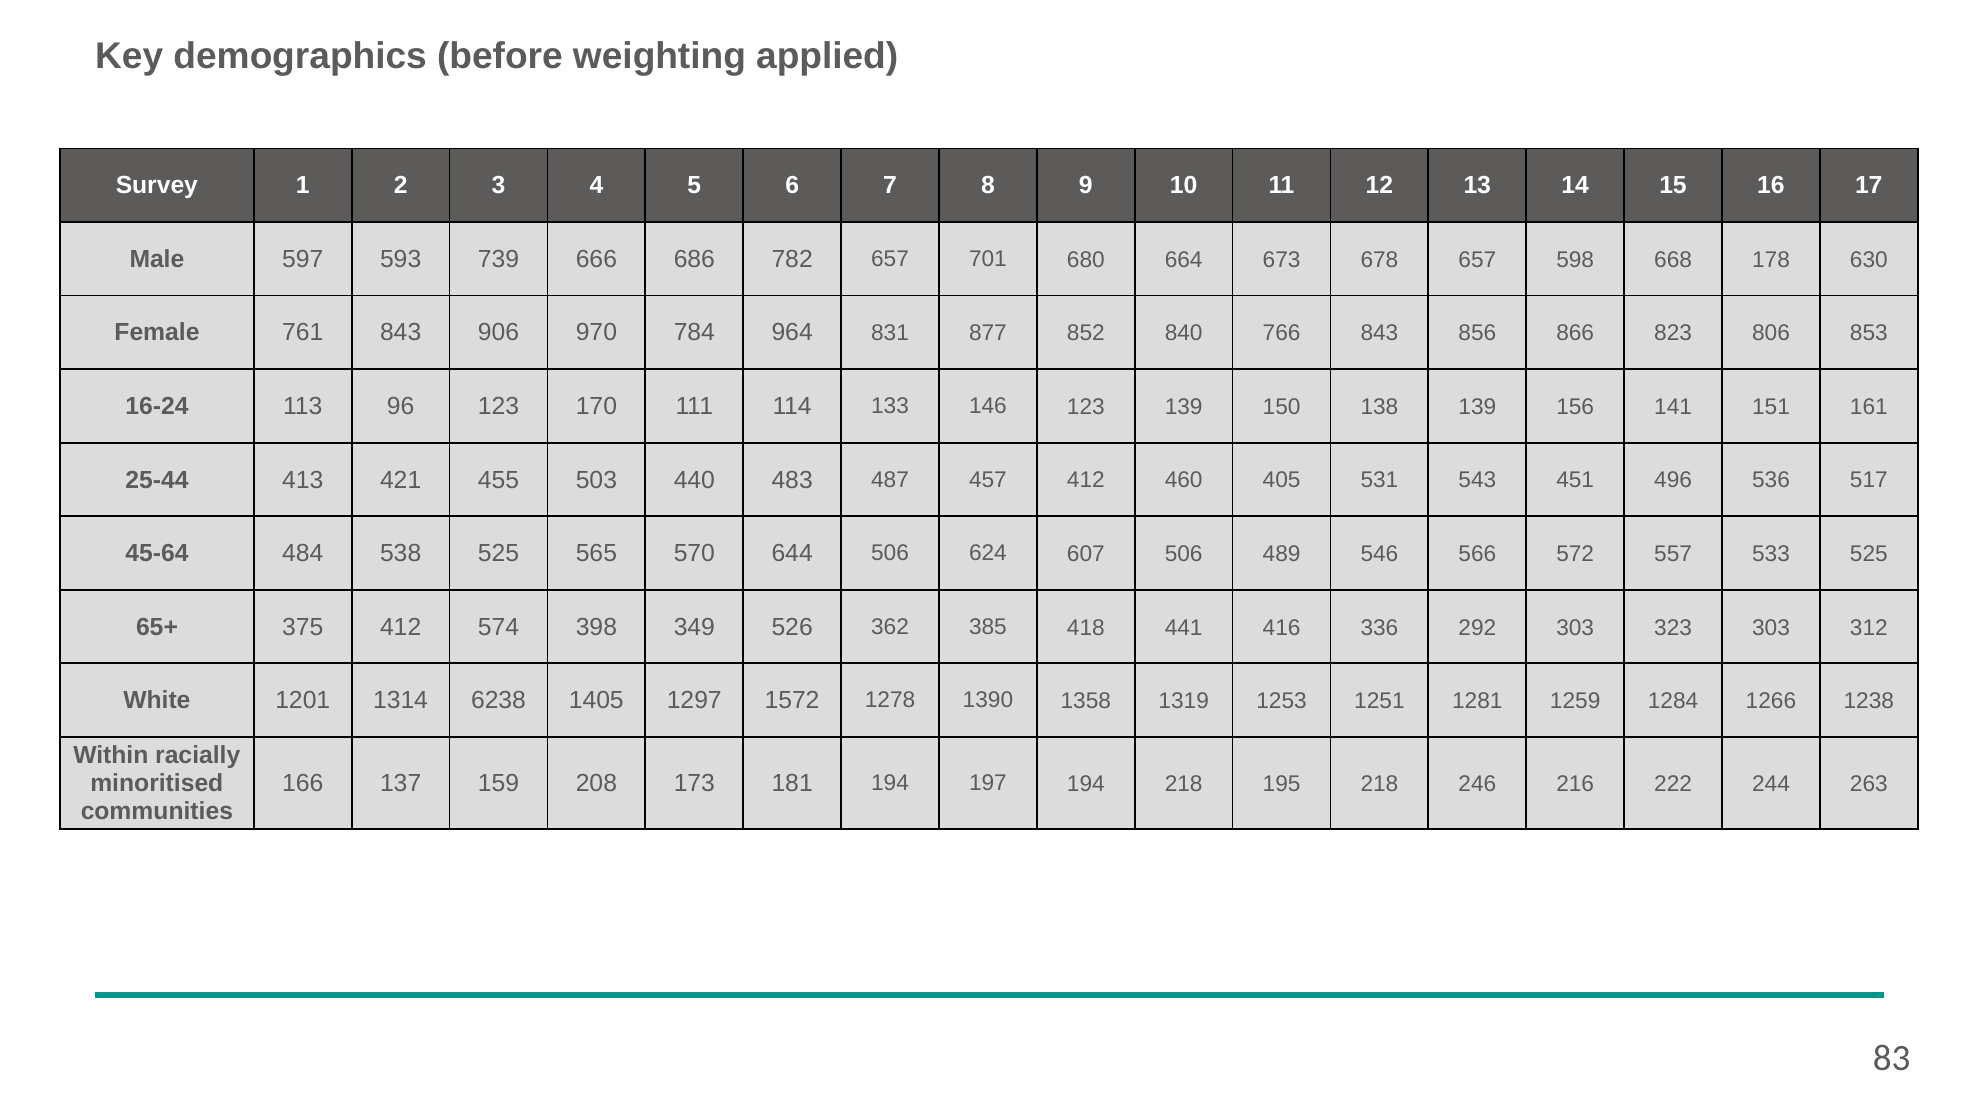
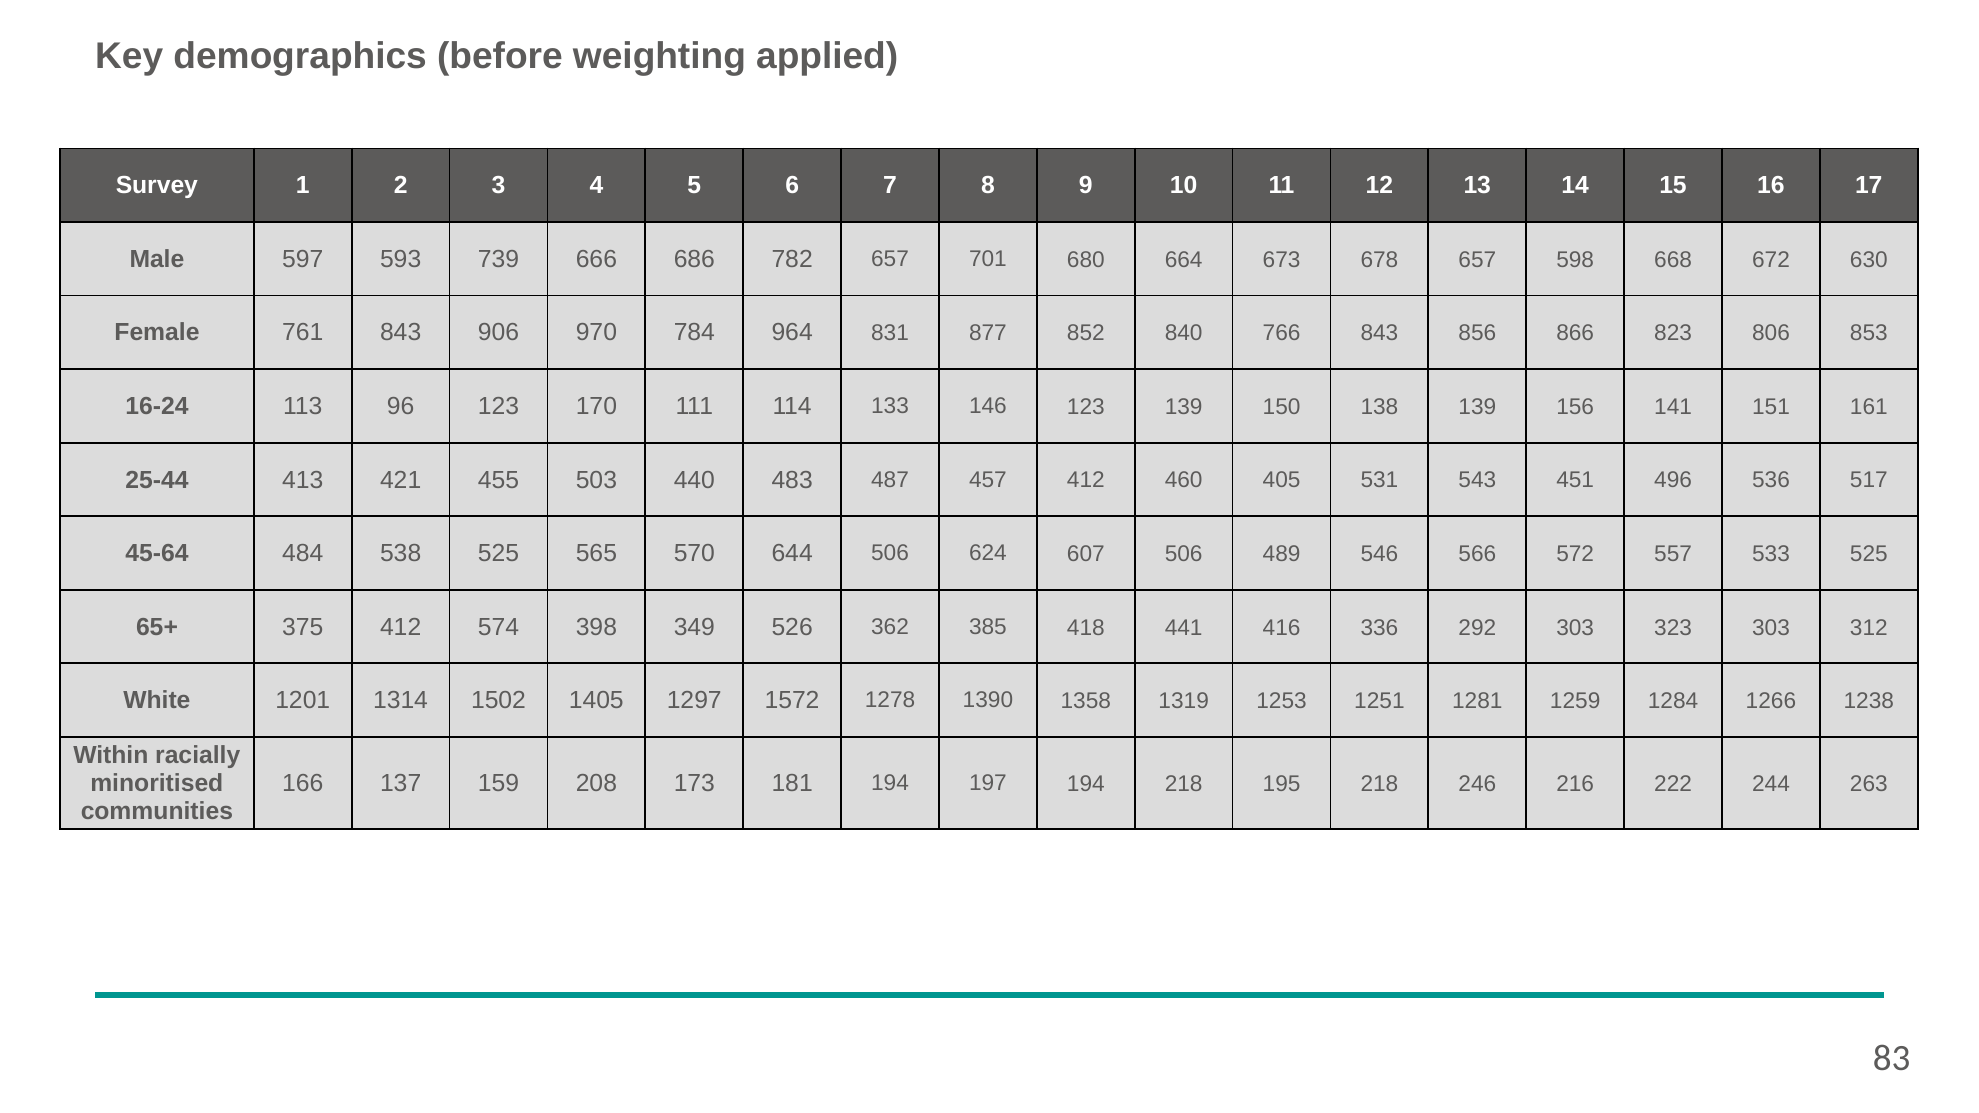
178: 178 -> 672 (1771, 260)
6238: 6238 -> 1502 (499, 701)
